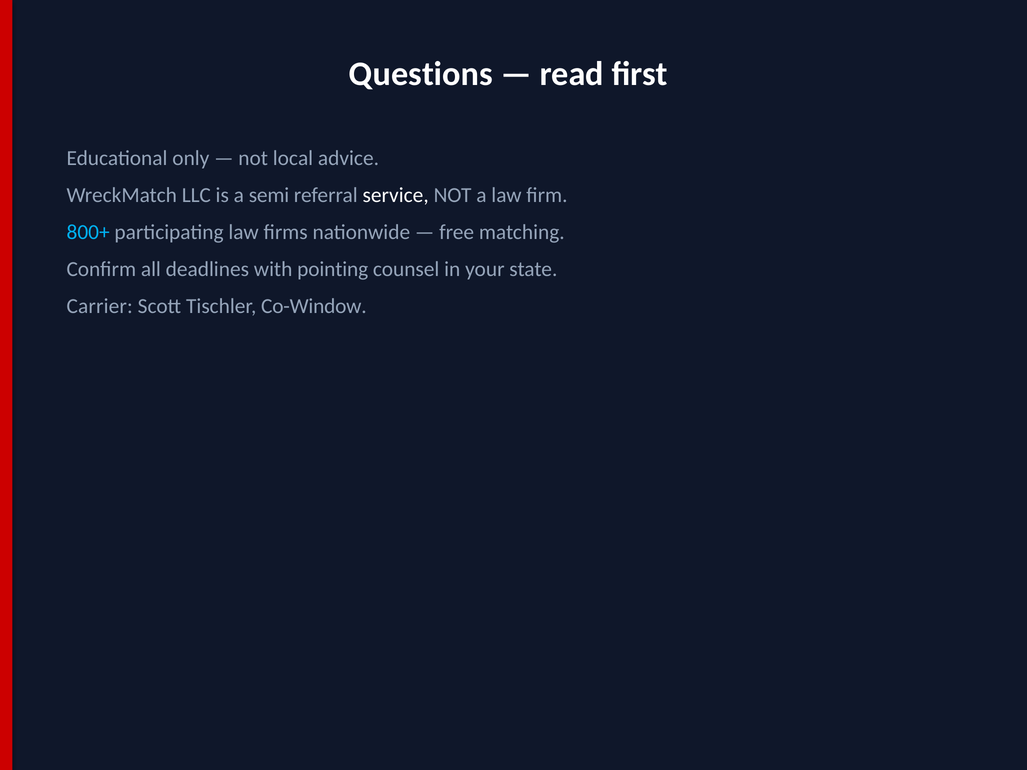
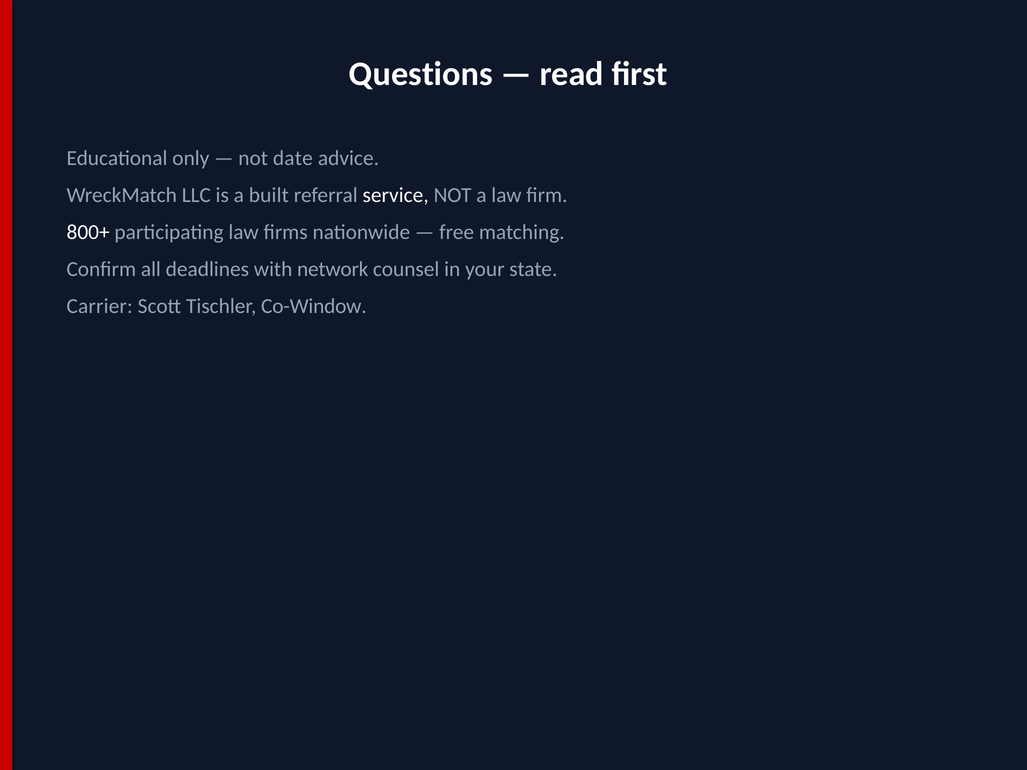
local: local -> date (293, 158)
semi: semi -> built (269, 195)
800+ colour: light blue -> white (88, 232)
pointing: pointing -> network (333, 269)
